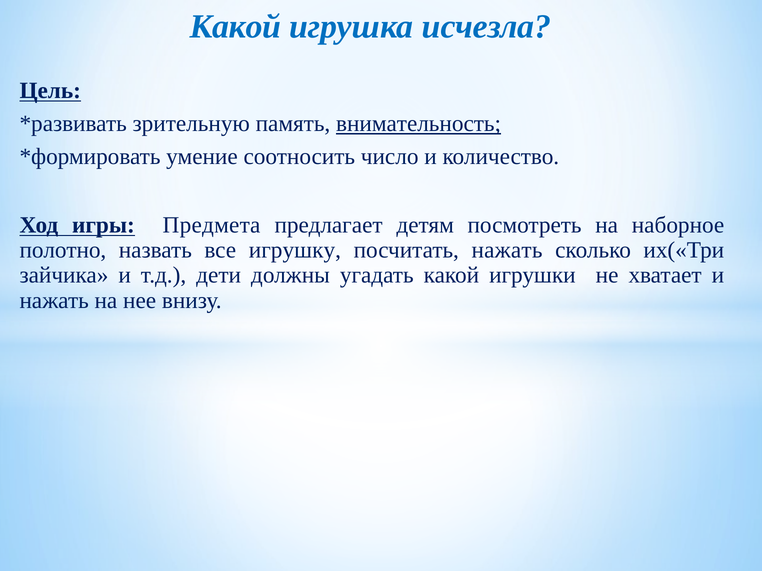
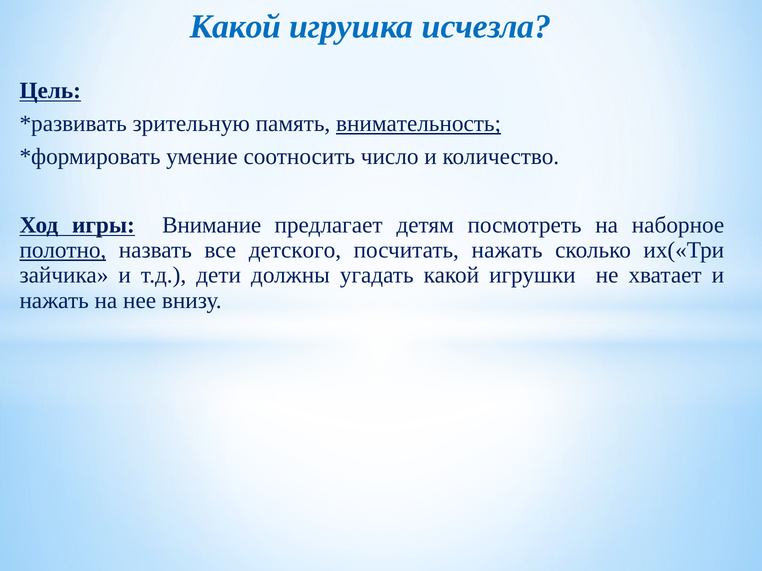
Предмета: Предмета -> Внимание (212, 225)
полотно underline: none -> present (63, 250)
игрушку: игрушку -> детского (295, 250)
